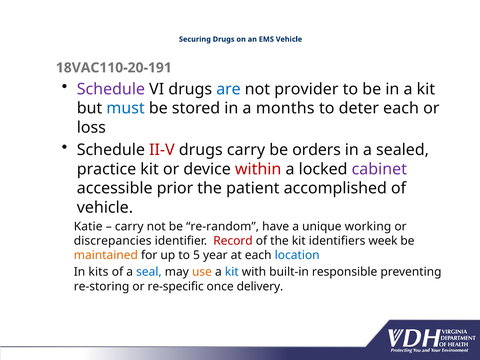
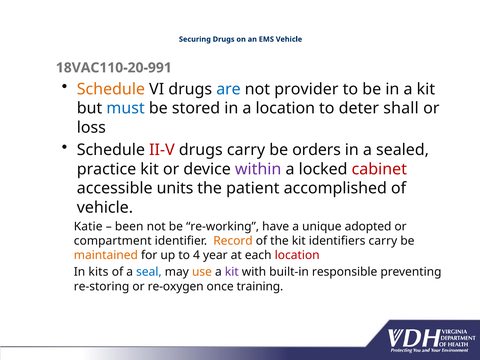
18VAC110-20-191: 18VAC110-20-191 -> 18VAC110-20-991 (114, 68)
Schedule colour: purple -> orange (111, 89)
a months: months -> location (285, 108)
deter each: each -> shall (401, 108)
within colour: red -> purple (258, 169)
cabinet colour: purple -> red (379, 169)
prior: prior -> units (175, 188)
carry: carry -> been (129, 226)
re-random: re-random -> re-working (223, 226)
working: working -> adopted (368, 226)
discrepancies: discrepancies -> compartment (113, 241)
Record colour: red -> orange (233, 241)
identifiers week: week -> carry (383, 241)
5: 5 -> 4 (196, 255)
location colour: blue -> red (297, 255)
kit colour: blue -> purple (232, 272)
re-specific: re-specific -> re-oxygen (176, 286)
delivery: delivery -> training (260, 286)
